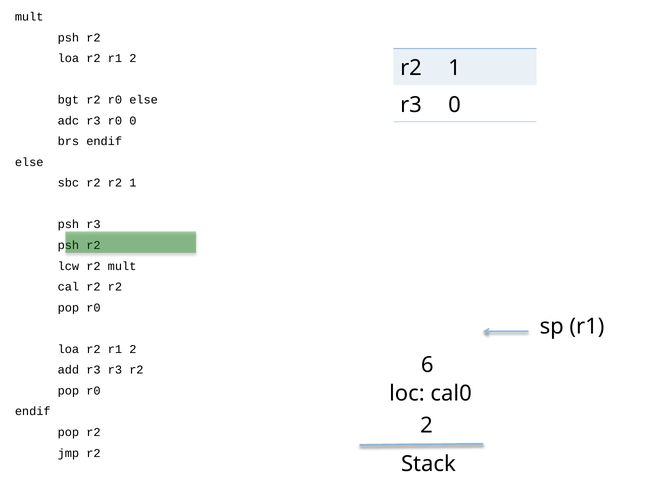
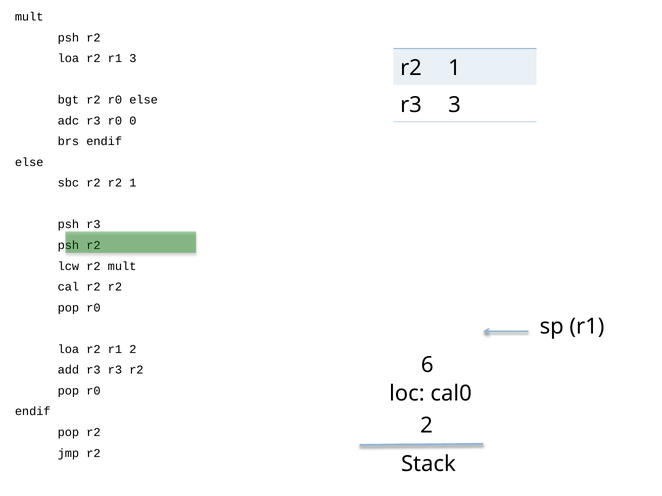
2: 2 -> 3 (133, 58)
r3 0: 0 -> 3 (454, 105)
